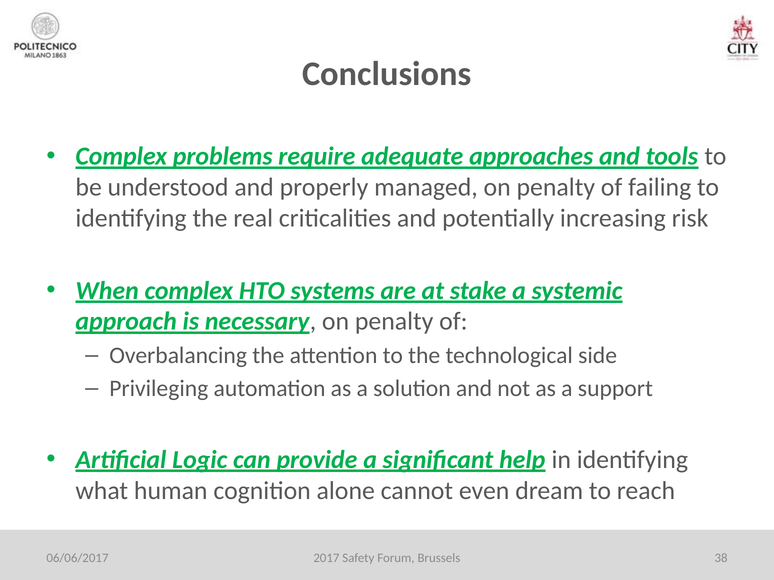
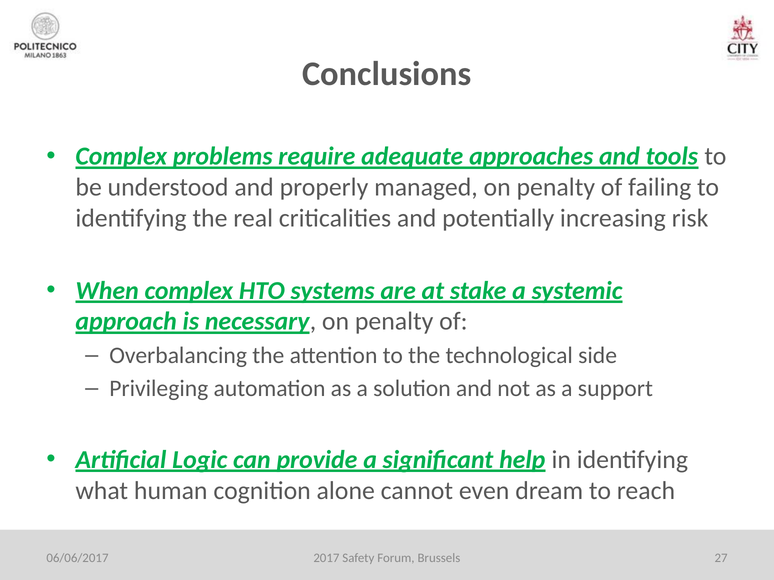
38: 38 -> 27 (721, 559)
